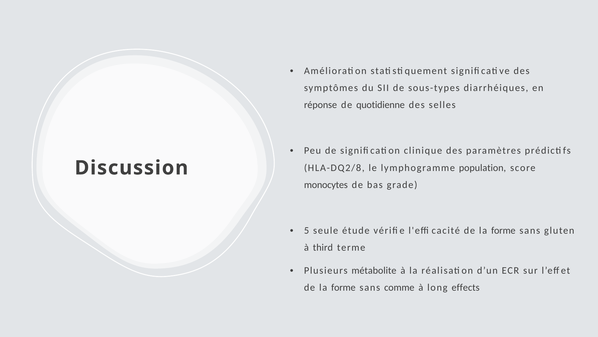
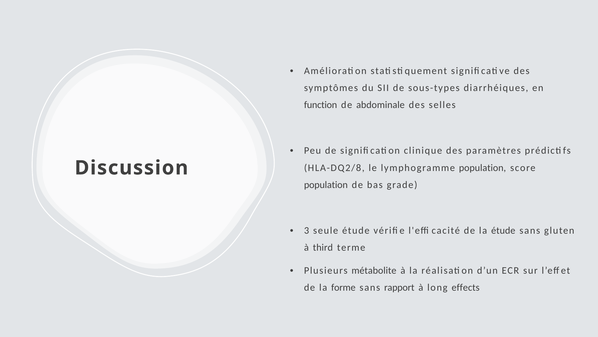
réponse: réponse -> function (321, 105)
quotidienne: quotidienne -> abdominale (380, 105)
monocytes: monocytes -> population (326, 184)
5: 5 -> 3 (307, 230)
forme: forme -> étude (503, 230)
comme: comme -> rapport (399, 287)
